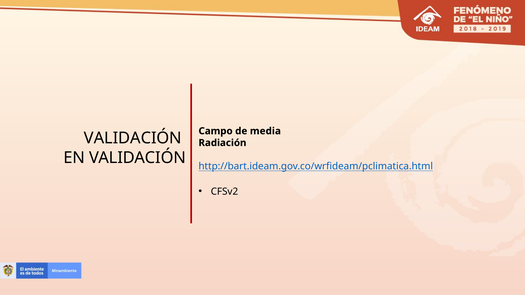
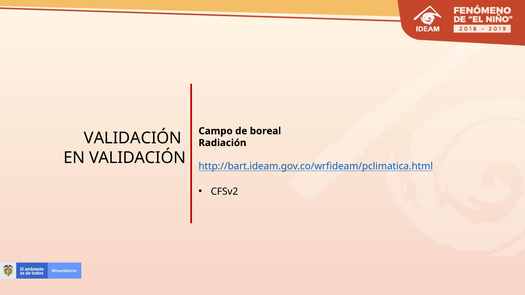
media: media -> boreal (265, 131)
